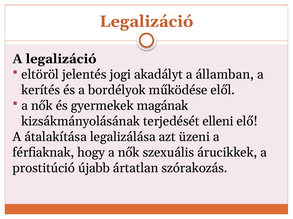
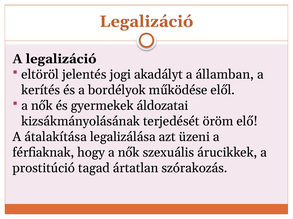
magának: magának -> áldozatai (162, 106)
elleni: elleni -> öröm (218, 122)
újabb: újabb -> tagad (94, 169)
